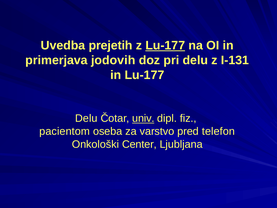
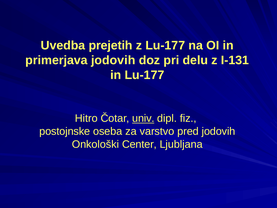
Lu-177 underline: present -> none (165, 45)
Delu: Delu -> Hitro (86, 118)
pacientom: pacientom -> postojnske (65, 131)
pred telefon: telefon -> jodovih (219, 131)
